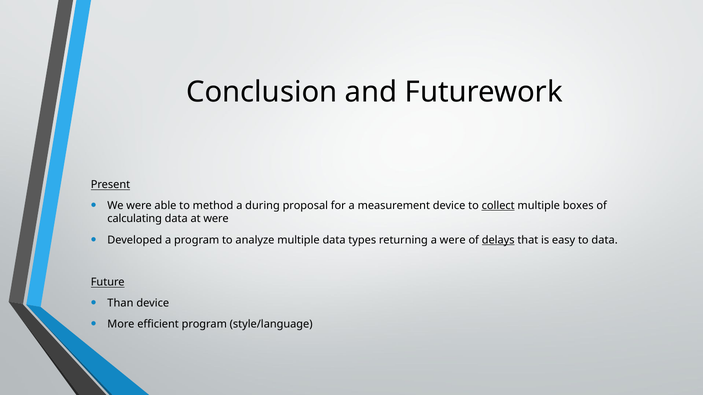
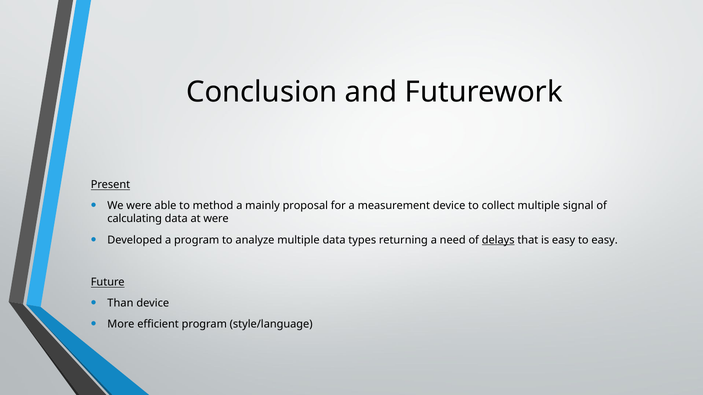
during: during -> mainly (263, 206)
collect underline: present -> none (498, 206)
boxes: boxes -> signal (578, 206)
a were: were -> need (453, 240)
to data: data -> easy (605, 240)
